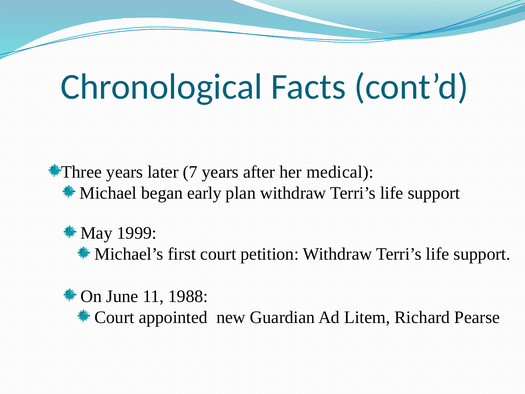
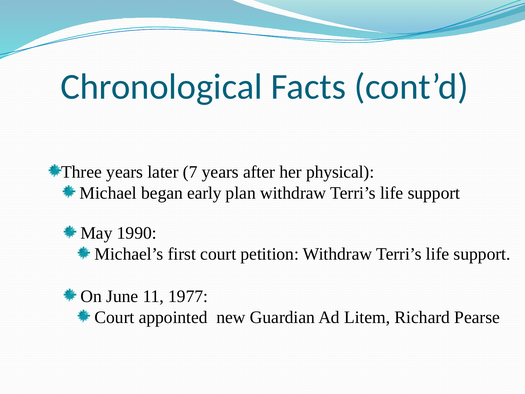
medical: medical -> physical (340, 172)
1999: 1999 -> 1990 (137, 233)
1988: 1988 -> 1977 (188, 296)
